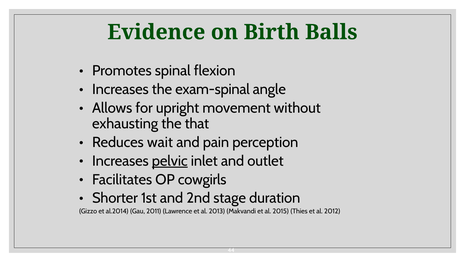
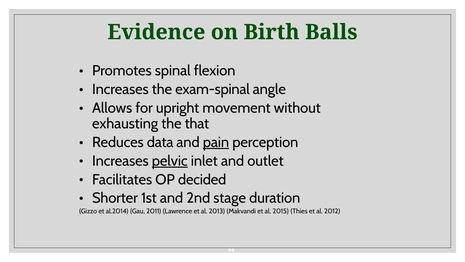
wait: wait -> data (160, 142)
pain underline: none -> present (216, 142)
cowgirls: cowgirls -> decided (202, 179)
